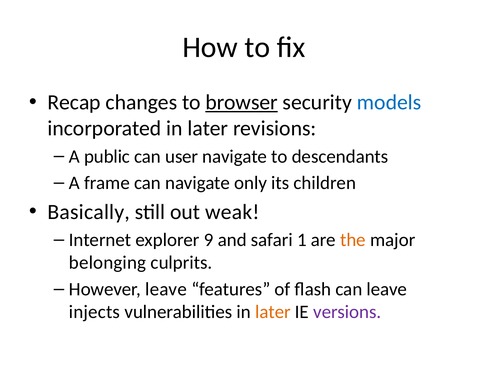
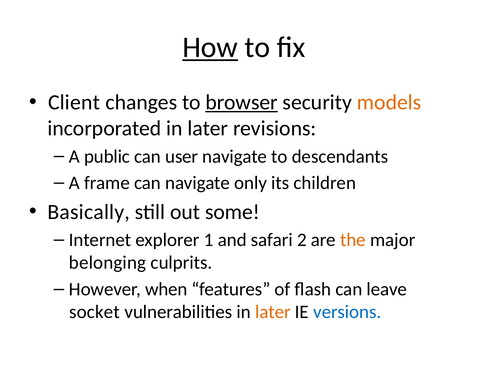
How underline: none -> present (210, 47)
Recap: Recap -> Client (74, 102)
models colour: blue -> orange (389, 102)
weak: weak -> some (232, 212)
9: 9 -> 1 (209, 240)
1: 1 -> 2 (302, 240)
However leave: leave -> when (166, 289)
injects: injects -> socket (94, 312)
versions colour: purple -> blue (347, 312)
